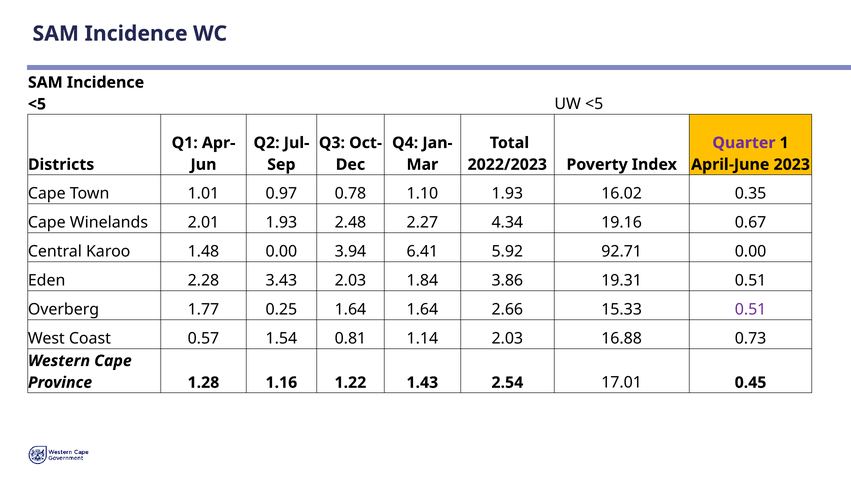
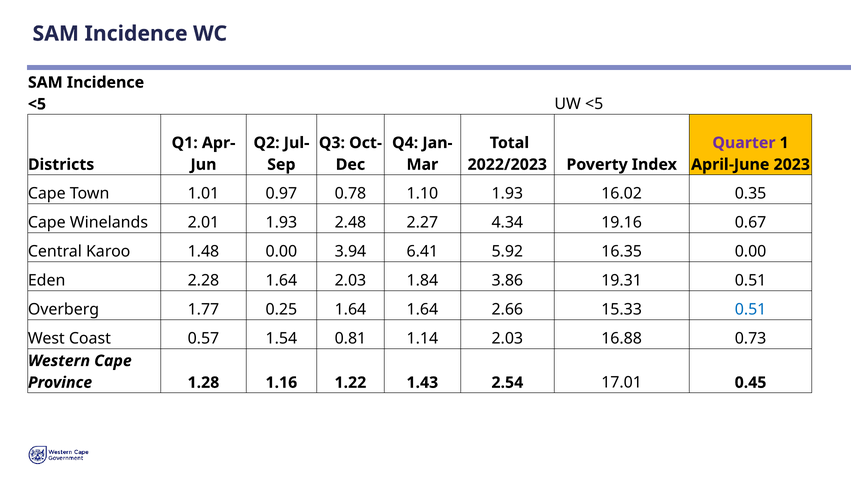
92.71: 92.71 -> 16.35 (622, 251)
2.28 3.43: 3.43 -> 1.64 (281, 280)
0.51 colour: purple -> blue (751, 309)
